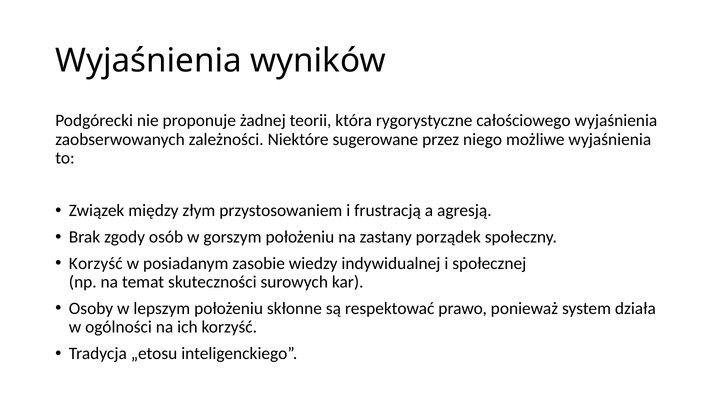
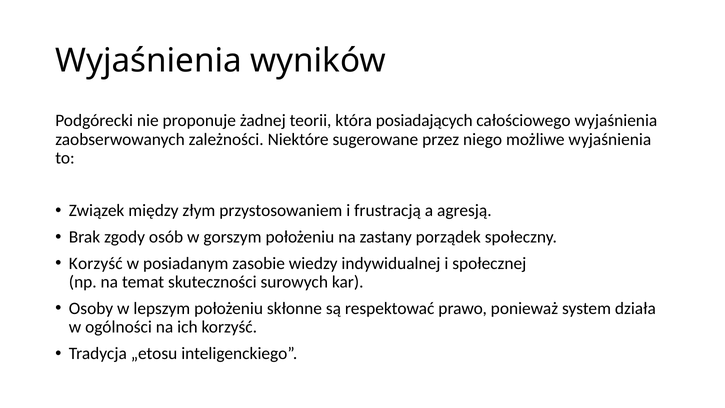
rygorystyczne: rygorystyczne -> posiadających (424, 121)
